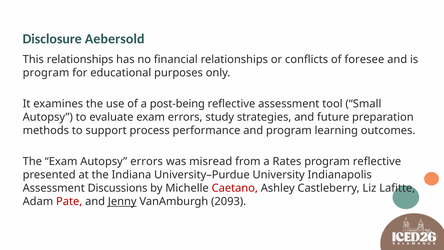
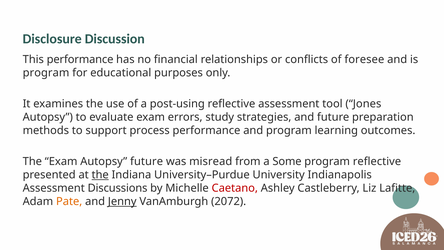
Aebersold: Aebersold -> Discussion (115, 39)
This relationships: relationships -> performance (80, 59)
post-being: post-being -> post-using (177, 104)
Small: Small -> Jones (363, 104)
Autopsy errors: errors -> future (147, 161)
Rates: Rates -> Some (287, 161)
the underline: none -> present (100, 175)
Pate colour: red -> orange (69, 201)
2093: 2093 -> 2072 (229, 201)
